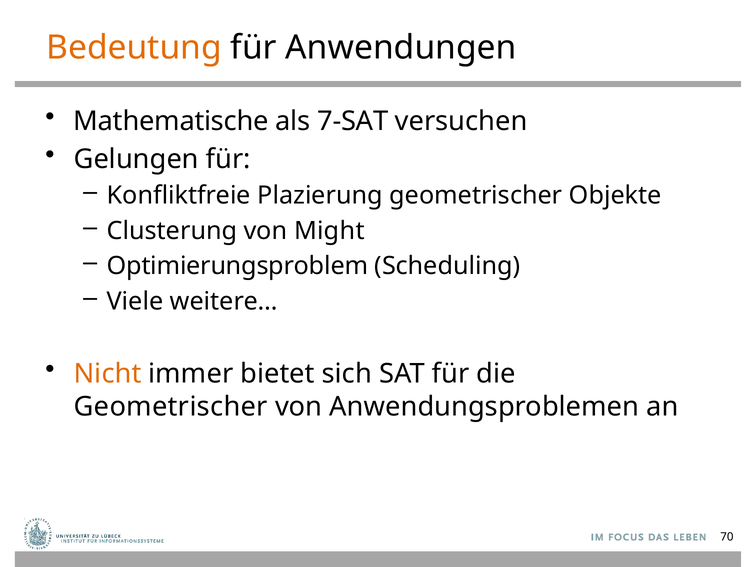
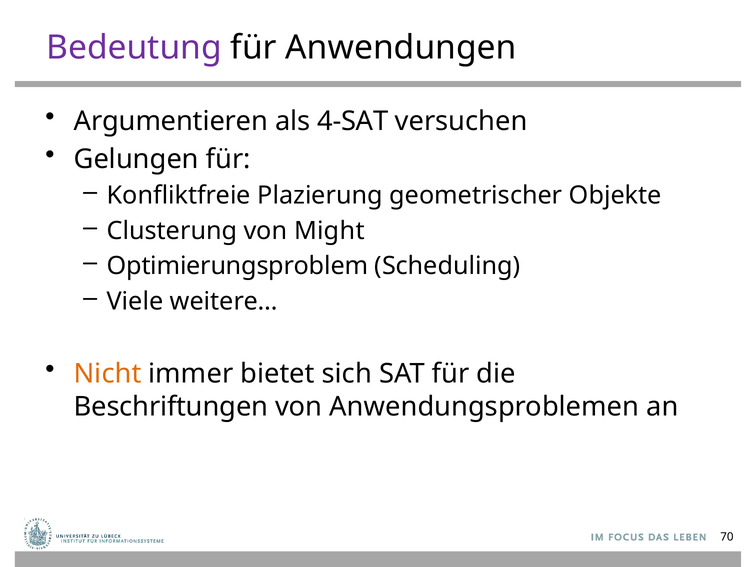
Bedeutung colour: orange -> purple (134, 48)
Mathematische: Mathematische -> Argumentieren (171, 121)
7-SAT: 7-SAT -> 4-SAT (353, 121)
Geometrischer: Geometrischer -> Beschriftungen (171, 406)
